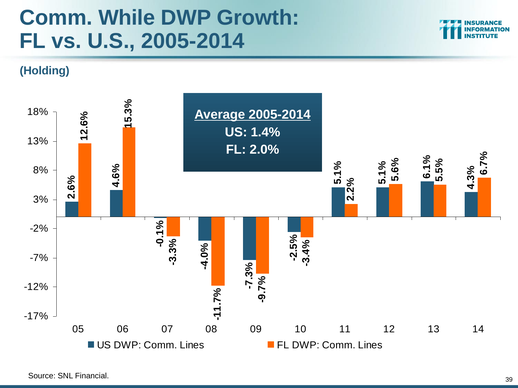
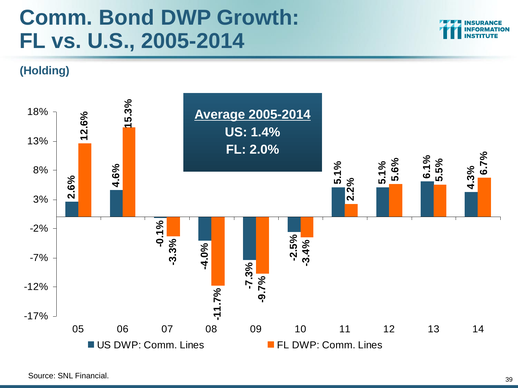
While: While -> Bond (127, 18)
